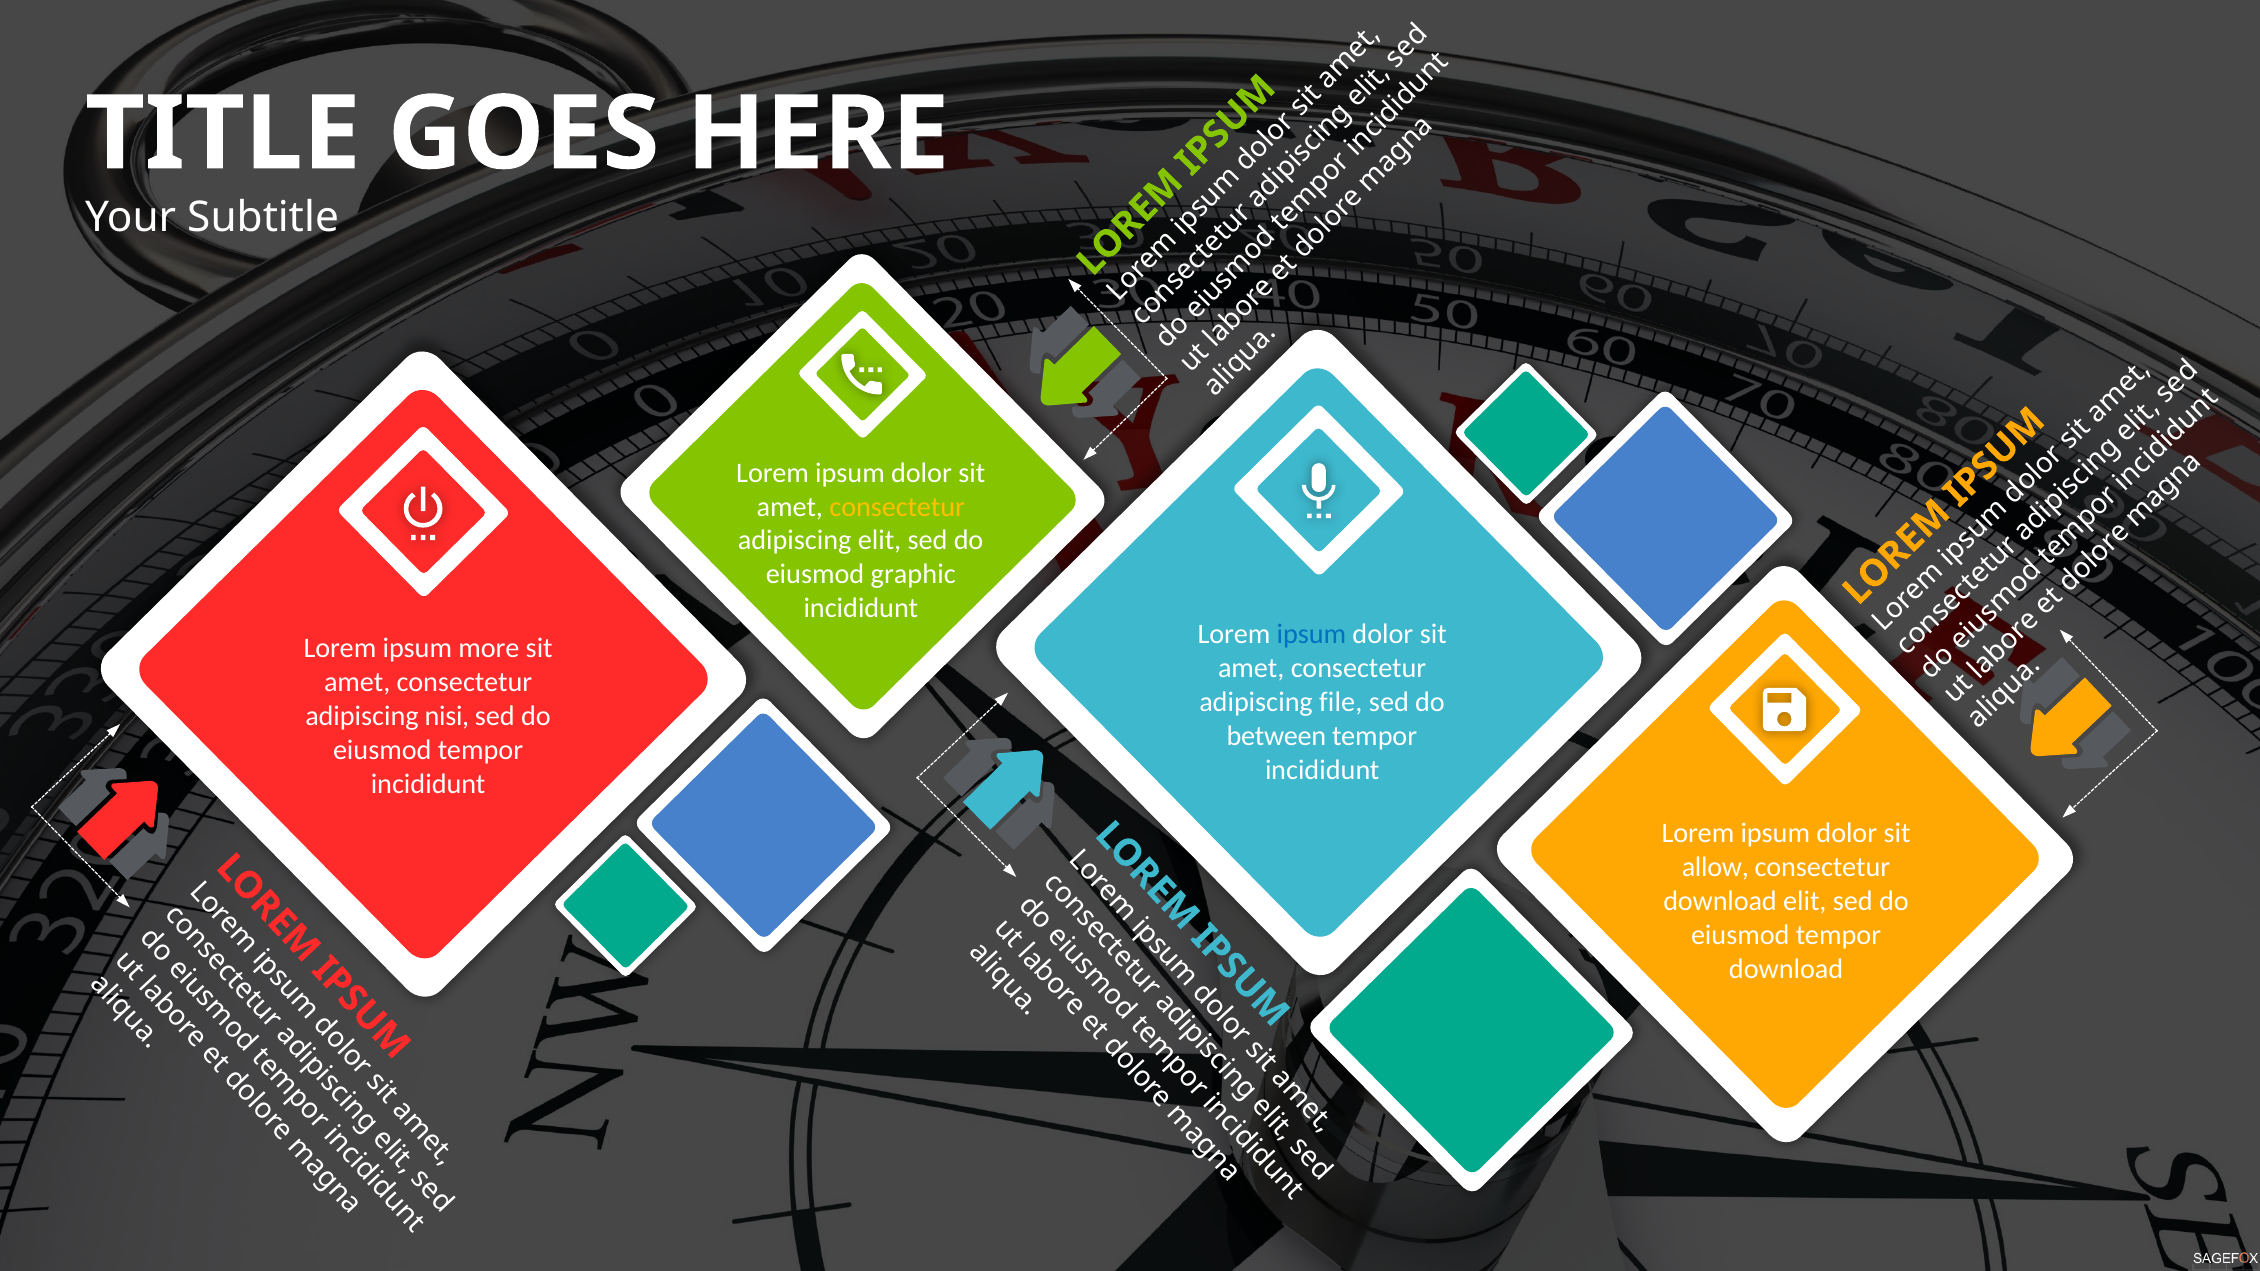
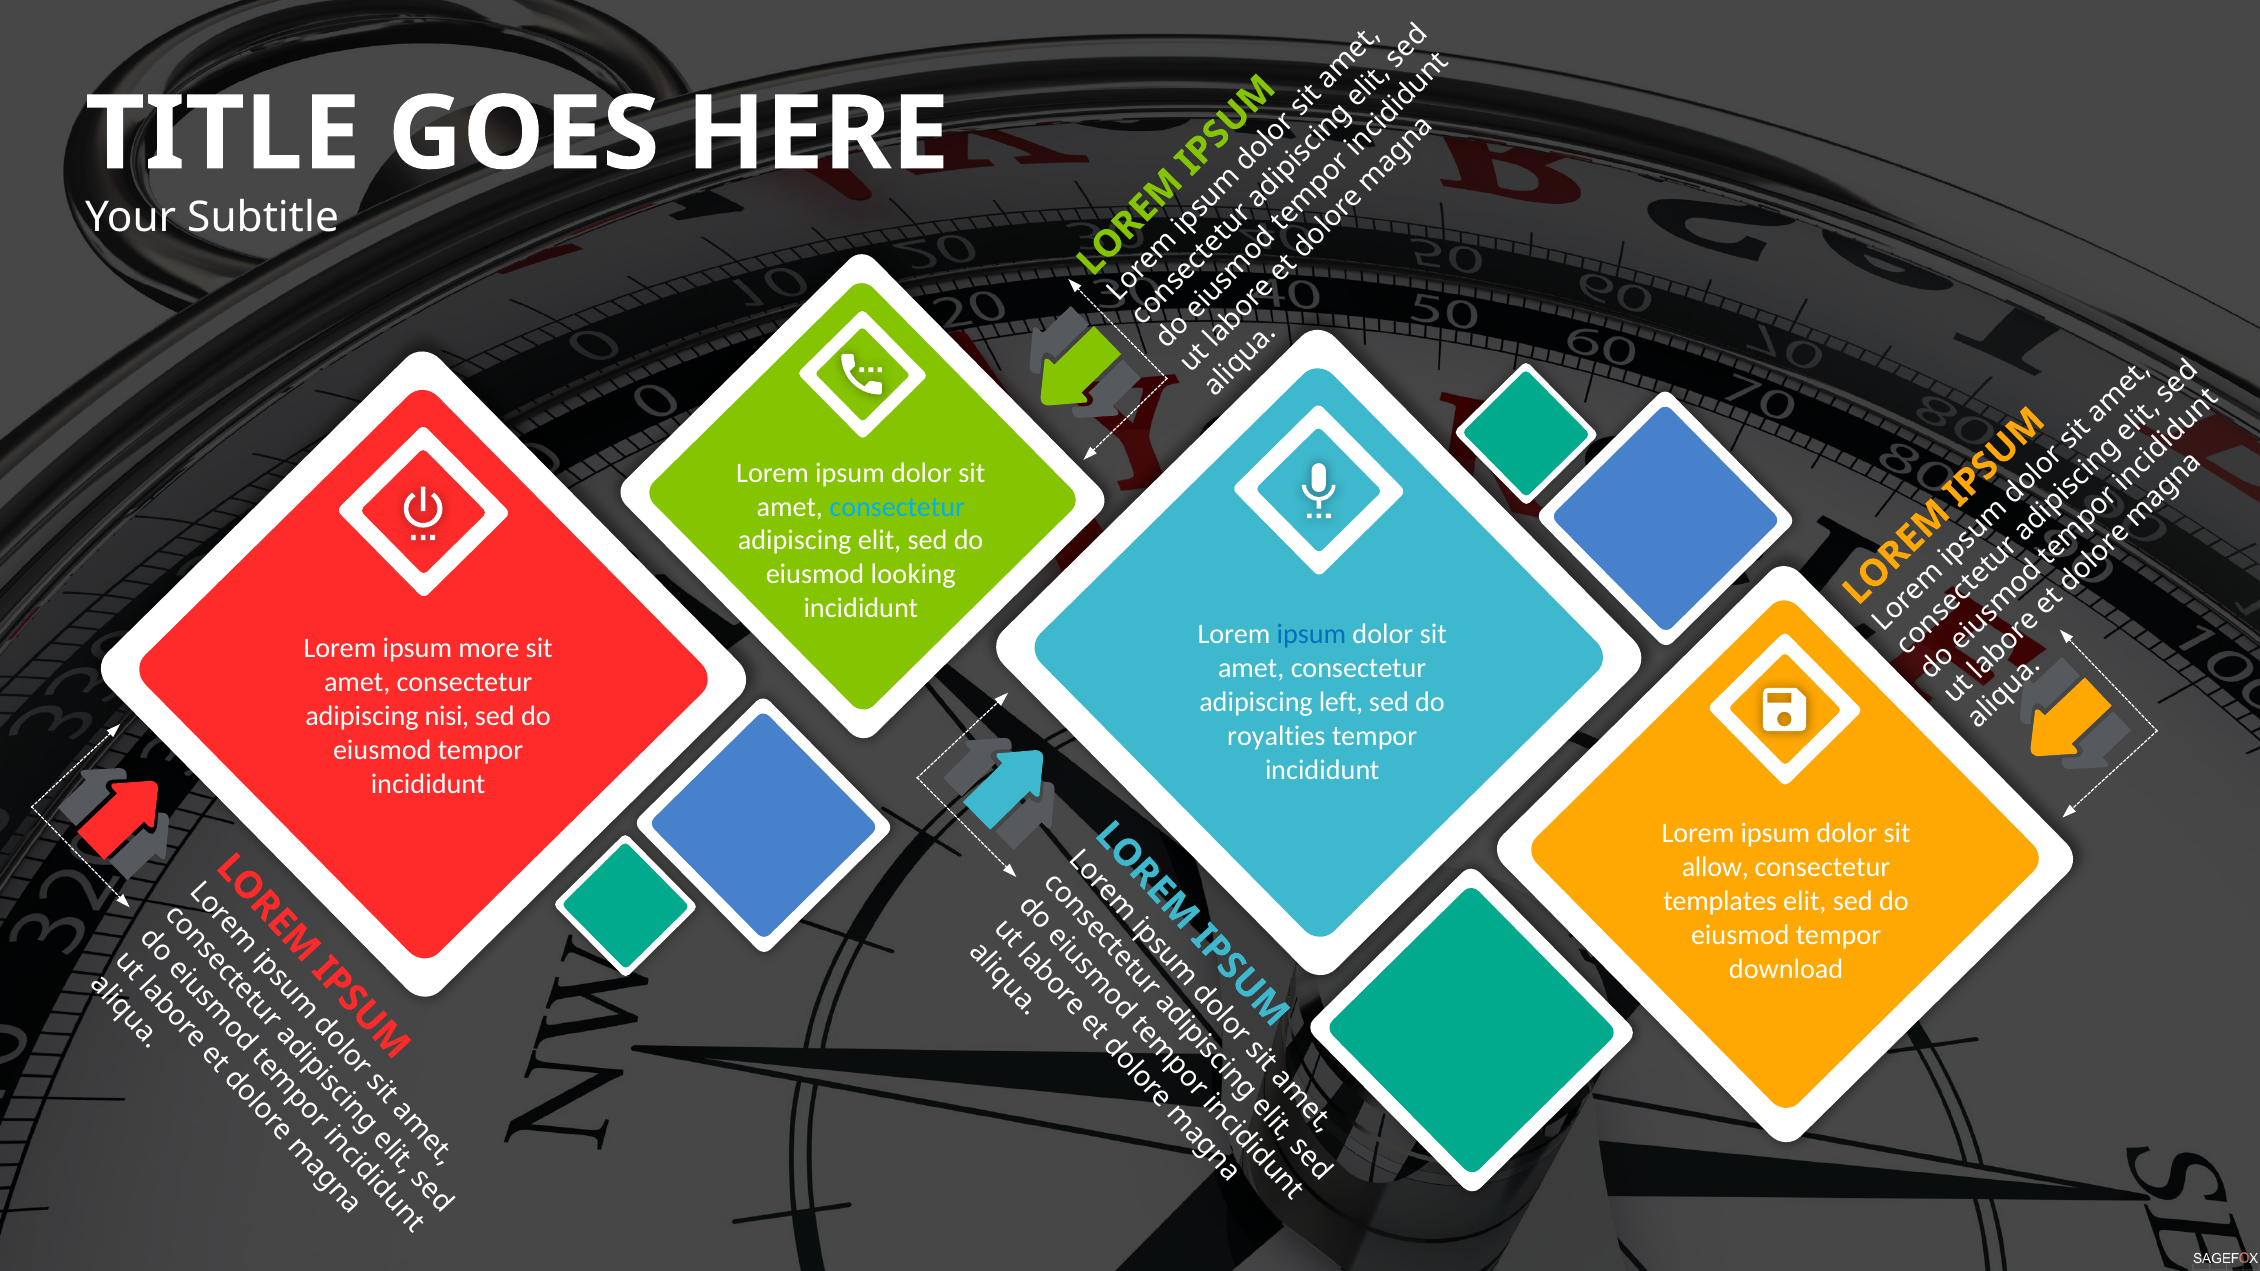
consectetur colour: yellow -> light blue (897, 507)
graphic: graphic -> looking (913, 575)
file: file -> left (1341, 702)
between: between -> royalties (1276, 736)
download: download -> templates (1720, 902)
